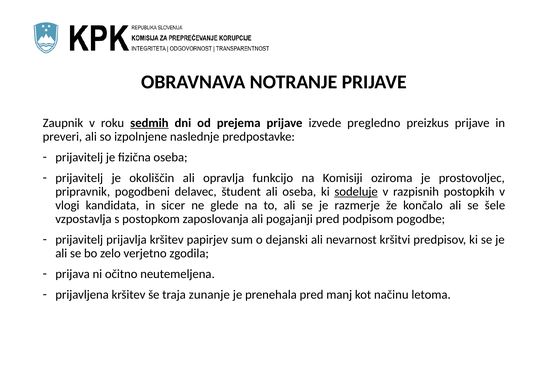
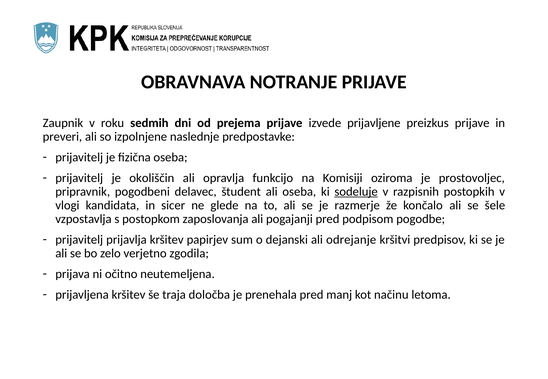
sedmih underline: present -> none (149, 123)
pregledno: pregledno -> prijavljene (374, 123)
nevarnost: nevarnost -> odrejanje (351, 240)
zunanje: zunanje -> določba (209, 295)
